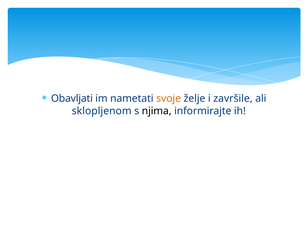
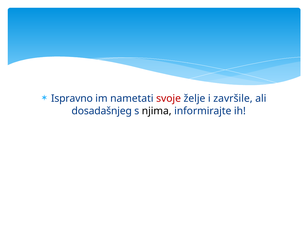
Obavljati: Obavljati -> Ispravno (72, 99)
svoje colour: orange -> red (169, 99)
sklopljenom: sklopljenom -> dosadašnjeg (102, 111)
